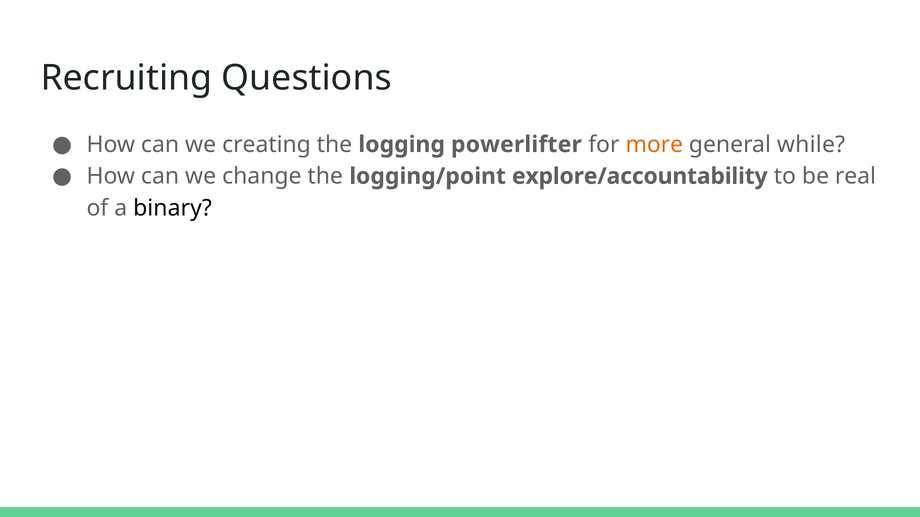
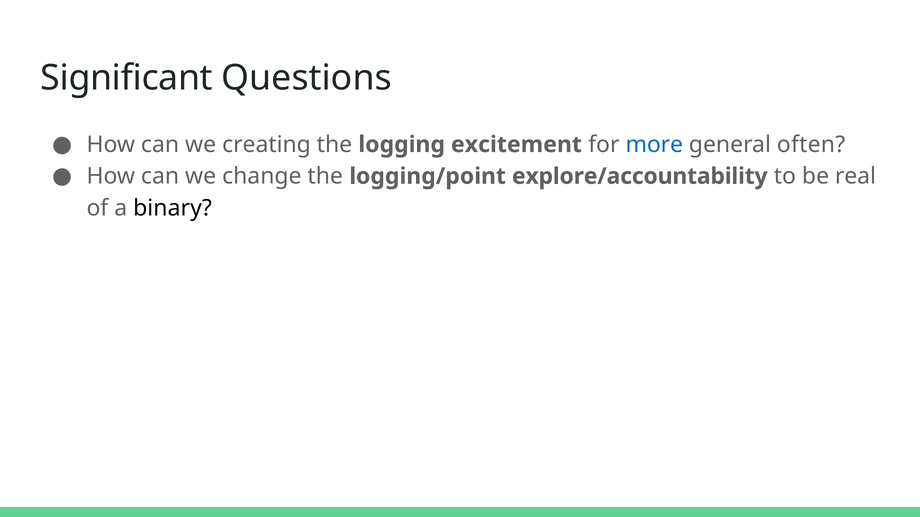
Recruiting: Recruiting -> Significant (127, 78)
powerlifter: powerlifter -> excitement (516, 145)
more colour: orange -> blue (654, 145)
while: while -> often (811, 145)
